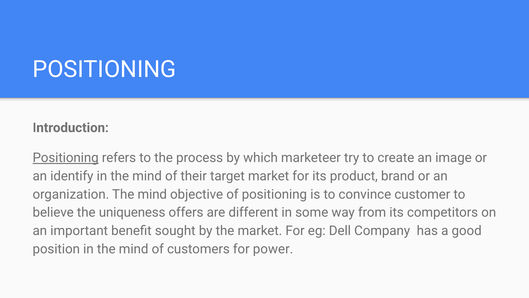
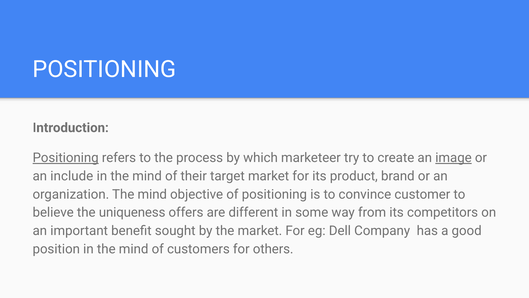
image underline: none -> present (453, 158)
identify: identify -> include (72, 176)
power: power -> others (273, 249)
